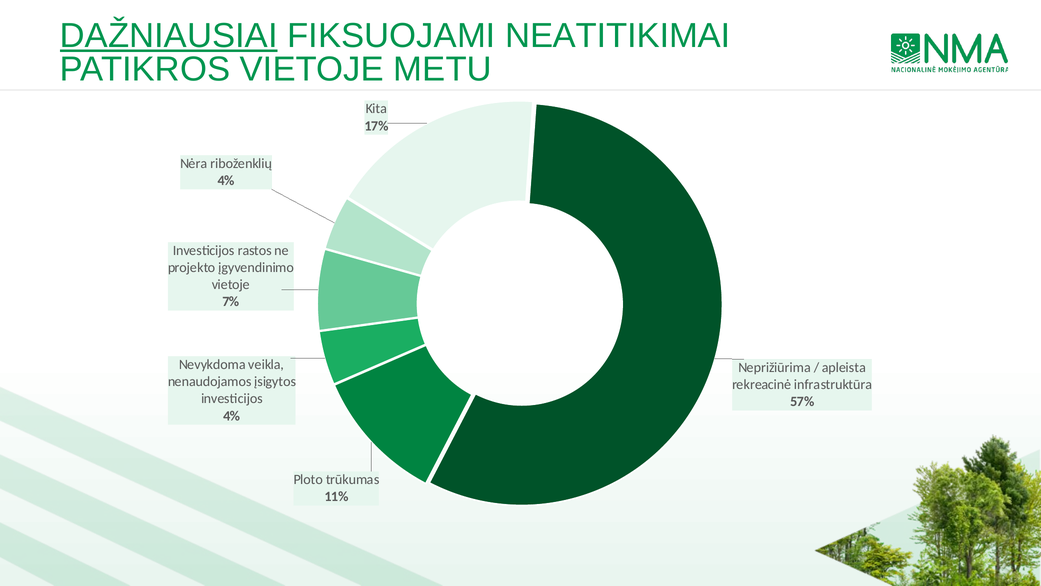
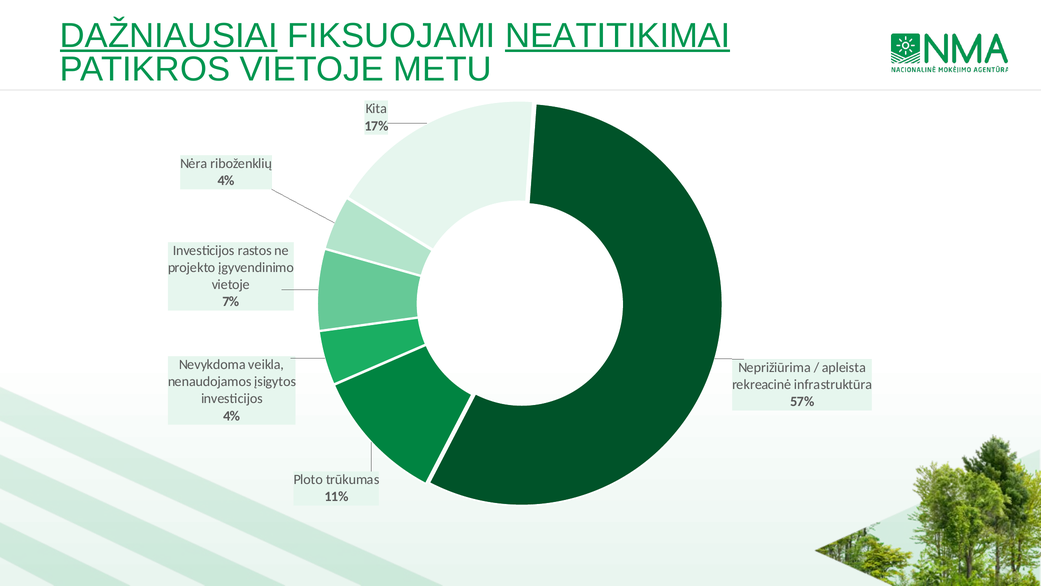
NEATITIKIMAI underline: none -> present (618, 36)
